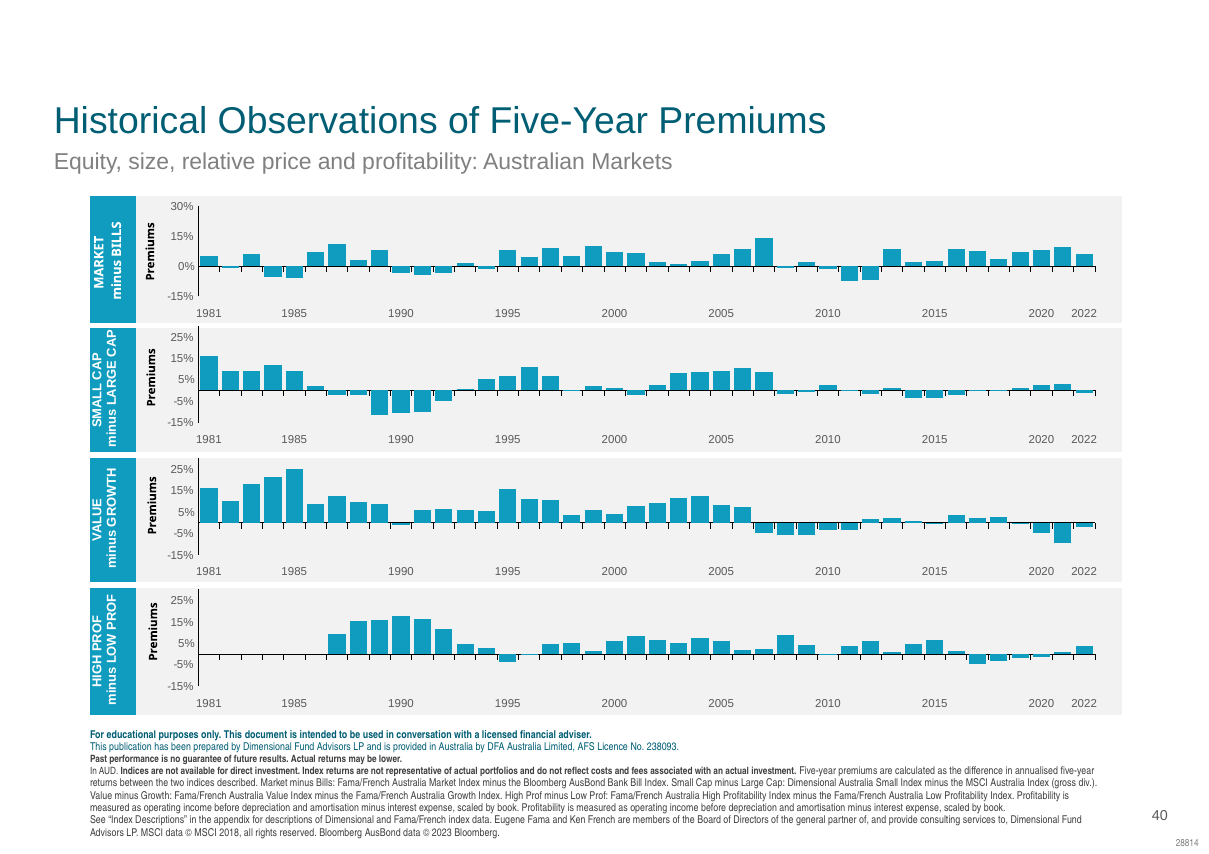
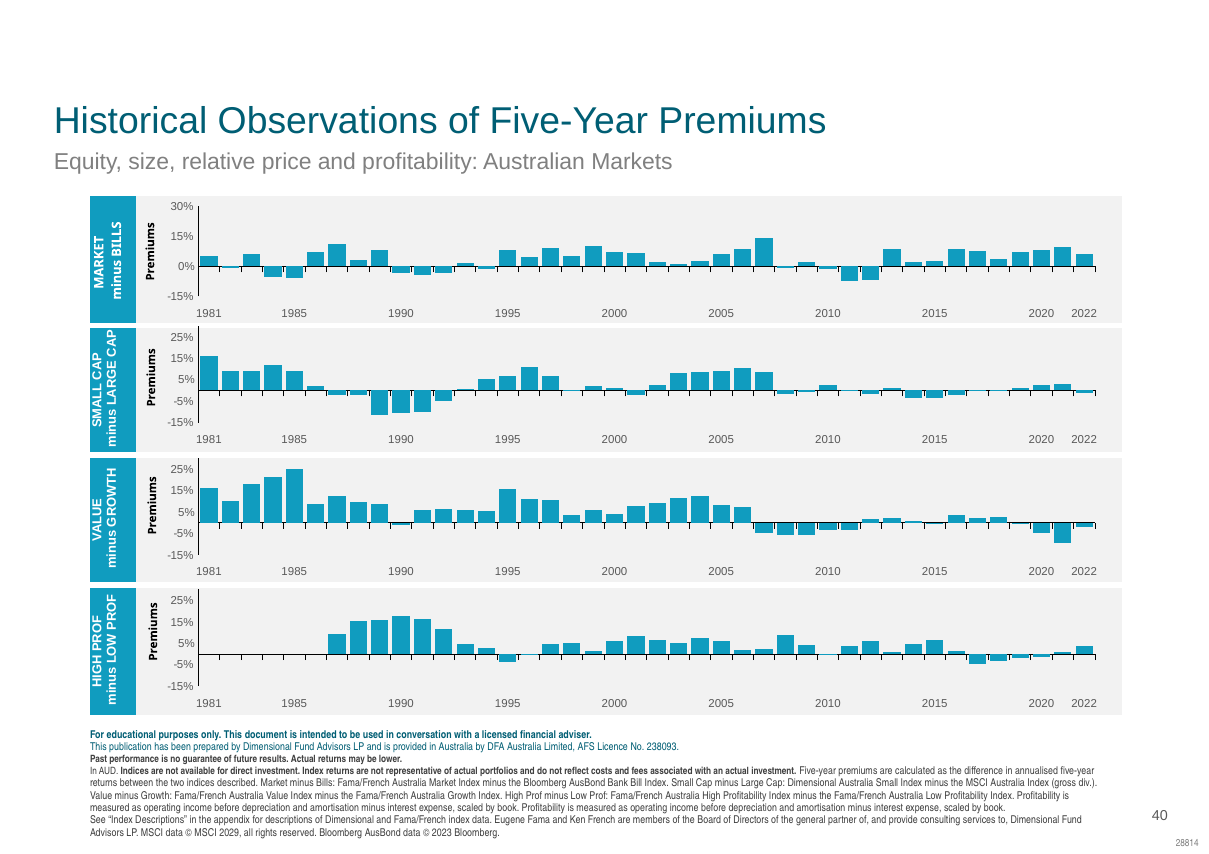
2018: 2018 -> 2029 (230, 833)
